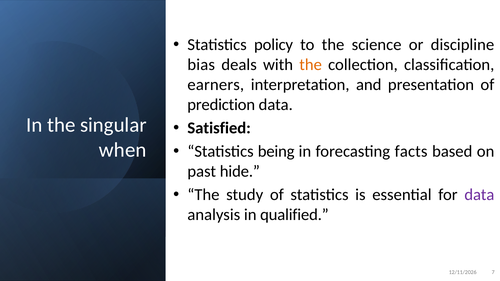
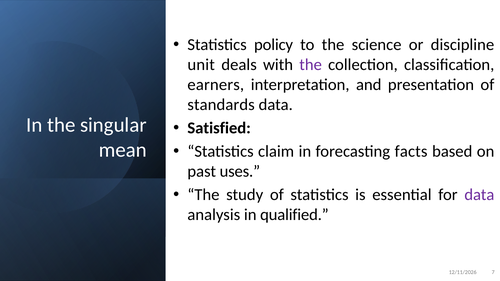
bias: bias -> unit (201, 65)
the colour: orange -> purple (311, 65)
prediction: prediction -> standards (221, 105)
when: when -> mean (123, 150)
being: being -> claim (276, 152)
hide: hide -> uses (240, 172)
